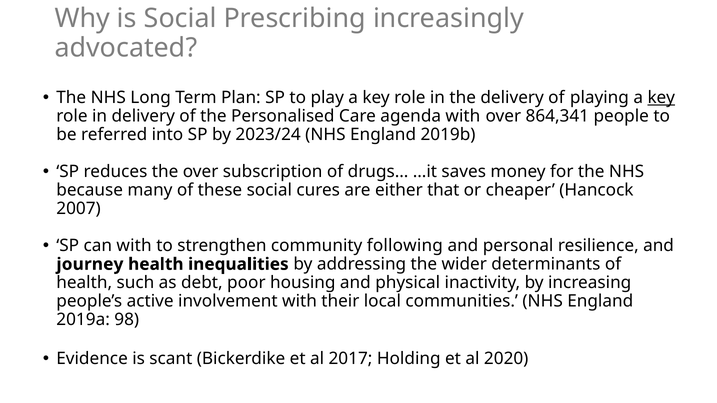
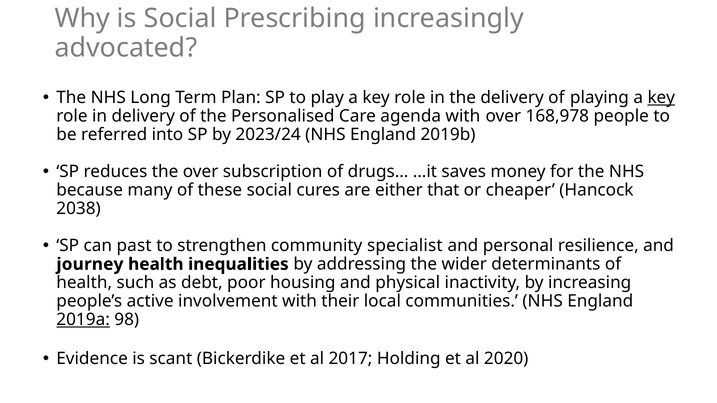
864,341: 864,341 -> 168,978 (557, 116)
2007: 2007 -> 2038 (79, 209)
can with: with -> past (134, 246)
following: following -> specialist (405, 246)
2019a underline: none -> present (83, 320)
